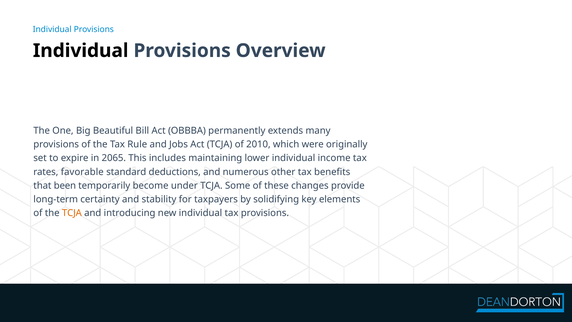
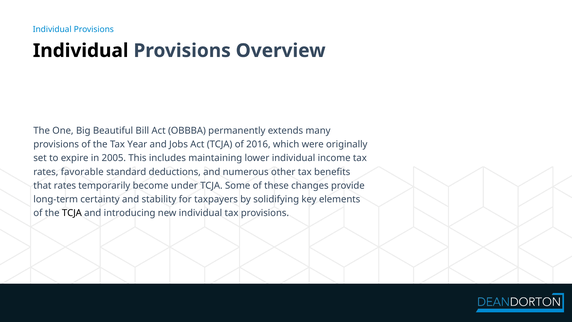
Rule: Rule -> Year (137, 144)
2010: 2010 -> 2016 (258, 144)
2065: 2065 -> 2005 (114, 158)
that been: been -> rates (65, 185)
TCJA colour: orange -> black (72, 213)
